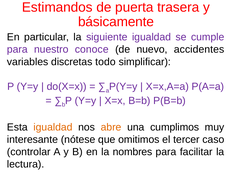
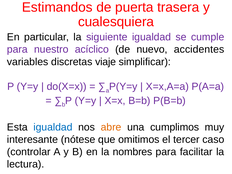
básicamente: básicamente -> cualesquiera (116, 22)
conoce: conoce -> acíclico (92, 49)
todo: todo -> viaje (106, 62)
igualdad colour: orange -> blue (53, 127)
